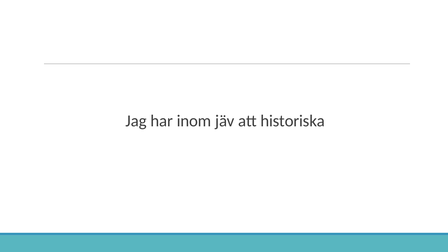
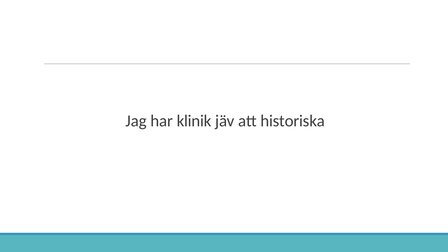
inom: inom -> klinik (194, 121)
